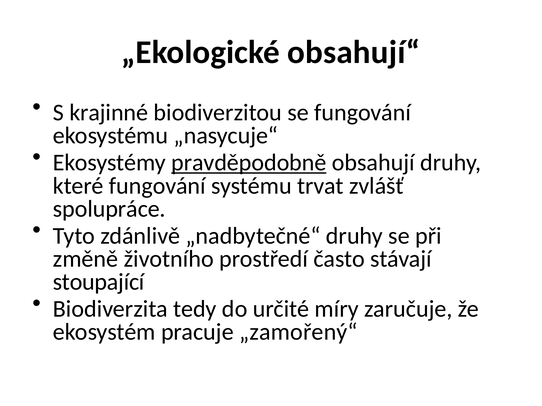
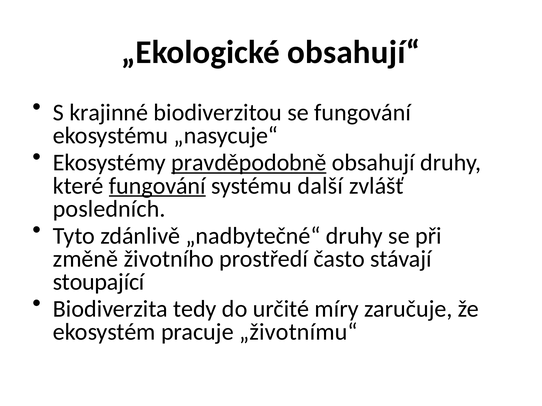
fungování underline: none -> present (157, 186)
trvat: trvat -> další (320, 186)
spolupráce: spolupráce -> posledních (109, 209)
„zamořený“: „zamořený“ -> „životnímu“ (298, 332)
